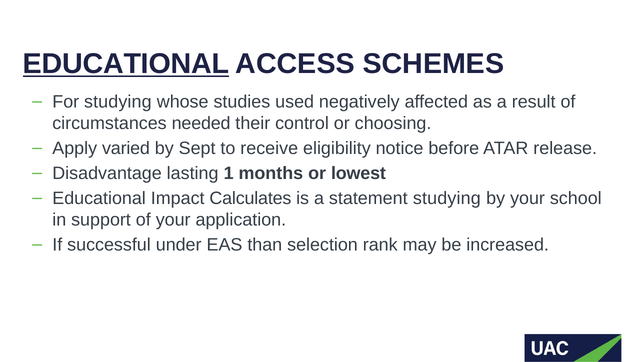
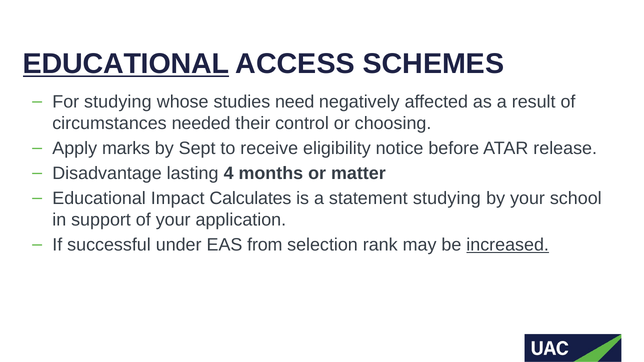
used: used -> need (295, 102)
varied: varied -> marks (126, 148)
1: 1 -> 4 (229, 173)
lowest: lowest -> matter (358, 173)
than: than -> from (265, 245)
increased underline: none -> present (508, 245)
